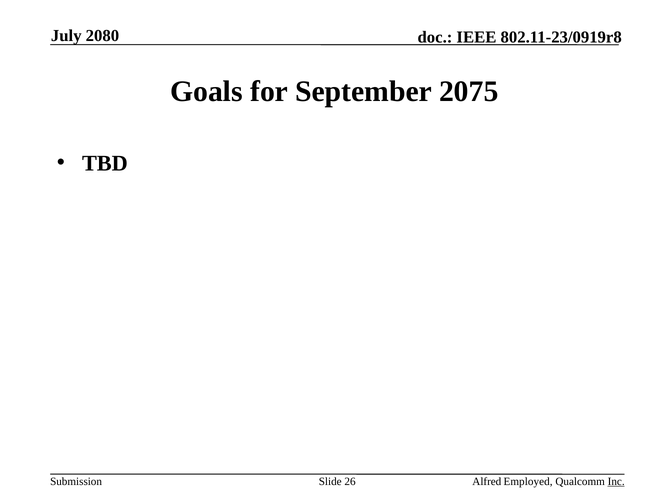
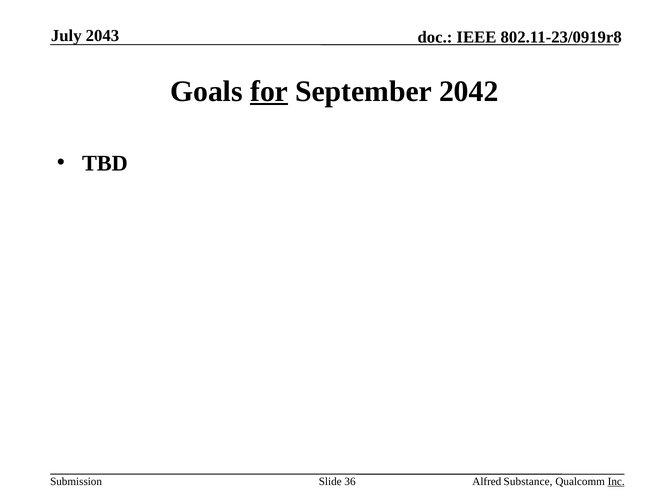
2080: 2080 -> 2043 (102, 35)
for underline: none -> present (269, 91)
2075: 2075 -> 2042 (469, 91)
26: 26 -> 36 (350, 481)
Employed: Employed -> Substance (528, 481)
